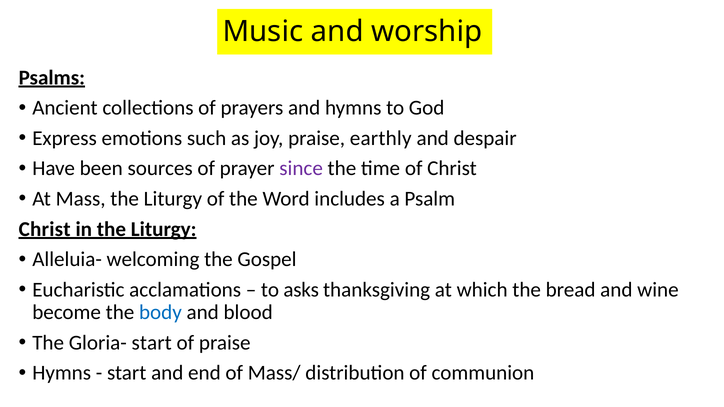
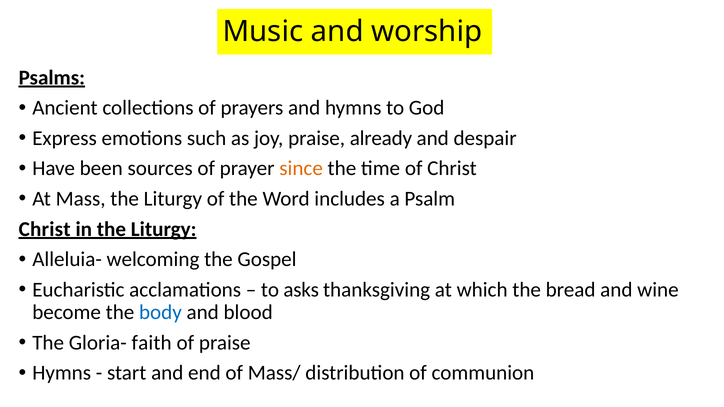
earthly: earthly -> already (381, 138)
since colour: purple -> orange (301, 169)
Gloria- start: start -> faith (152, 343)
